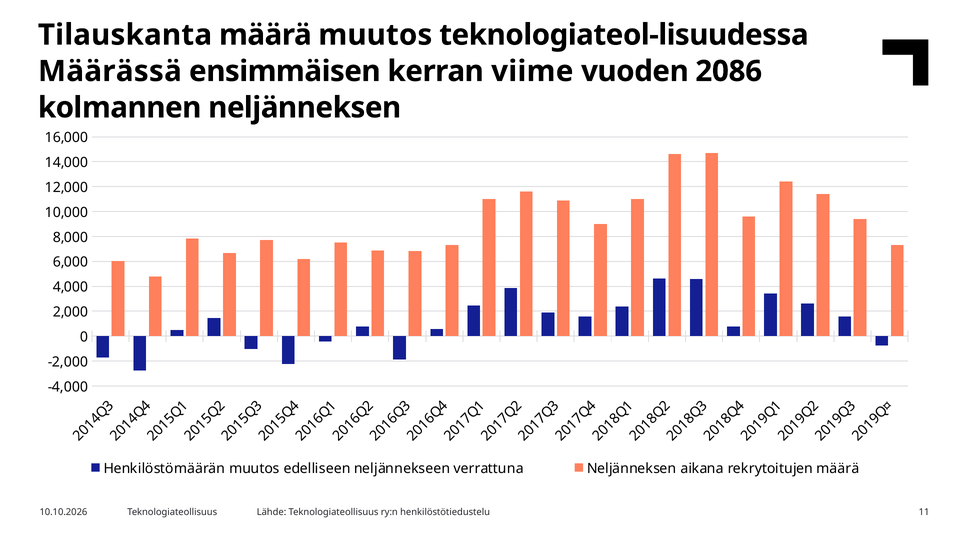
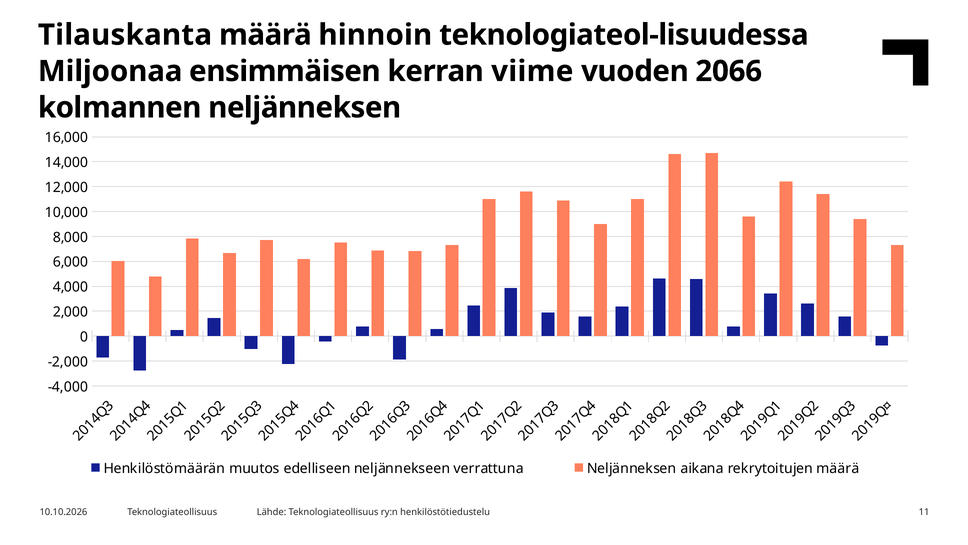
määrä muutos: muutos -> hinnoin (375, 35)
Määrässä: Määrässä -> Miljoonaa (110, 71)
2086: 2086 -> 2066 (729, 71)
